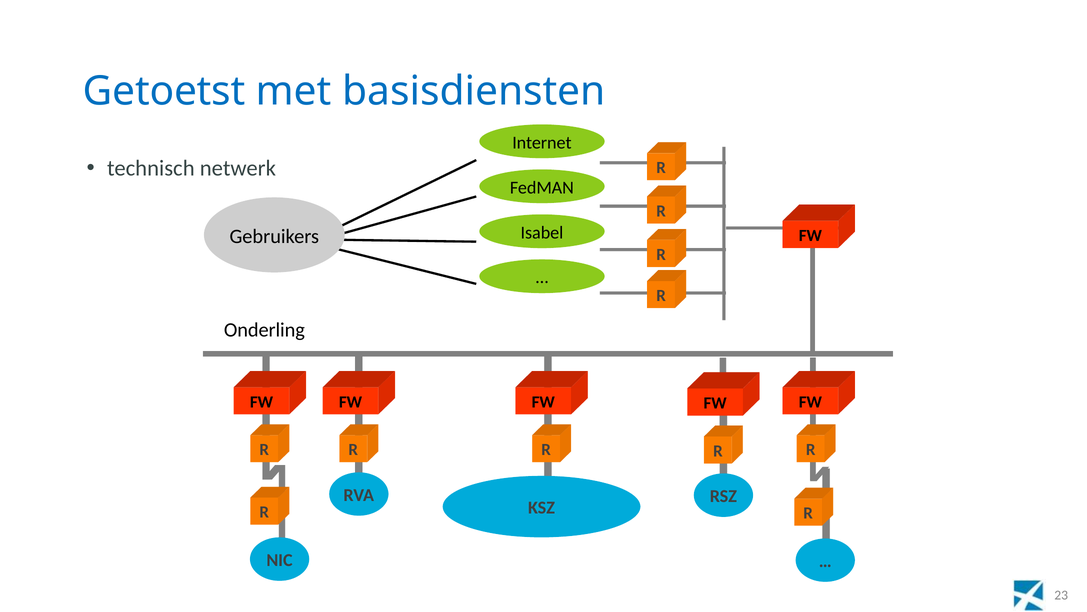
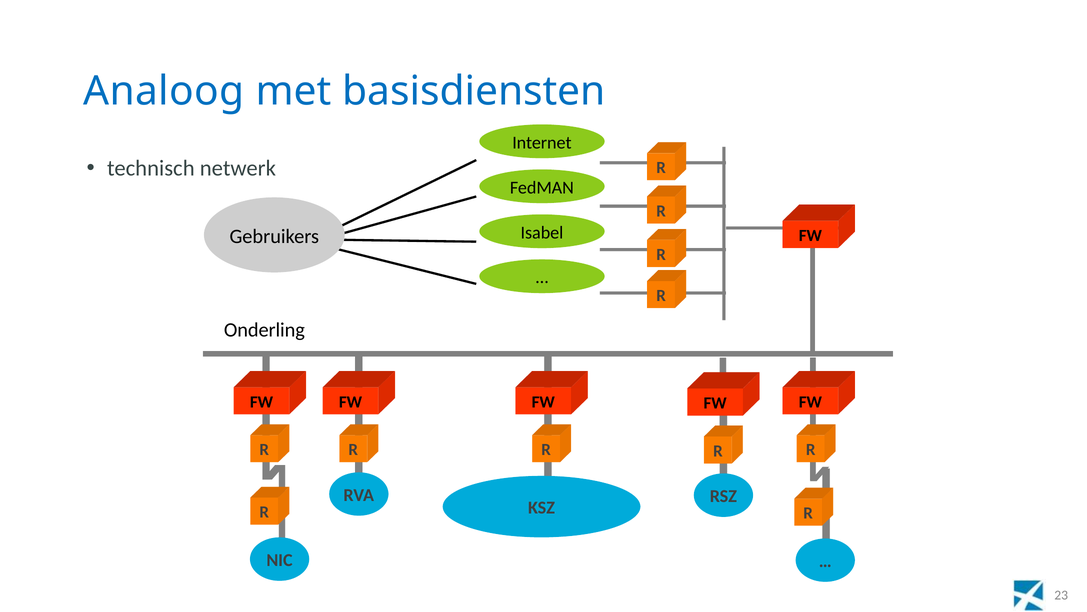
Getoetst: Getoetst -> Analoog (164, 91)
